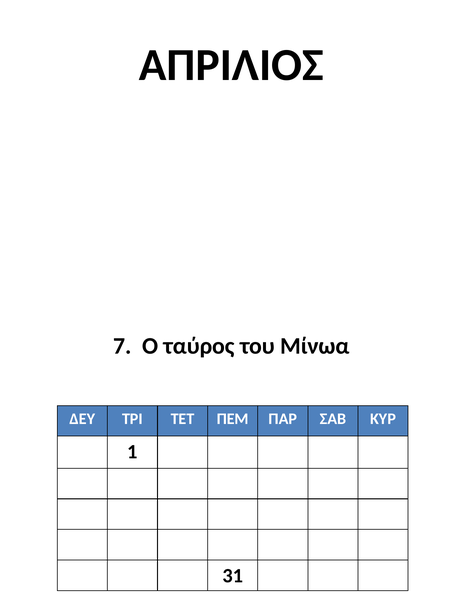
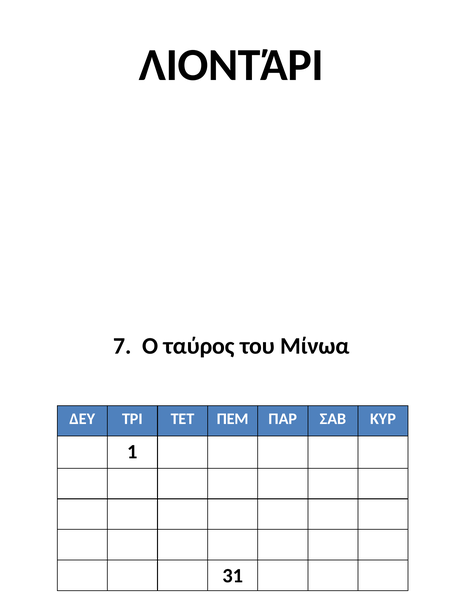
ΑΠΡΙΛΙΟΣ: ΑΠΡΙΛΙΟΣ -> ΛΙΟΝΤΆΡΙ (231, 65)
